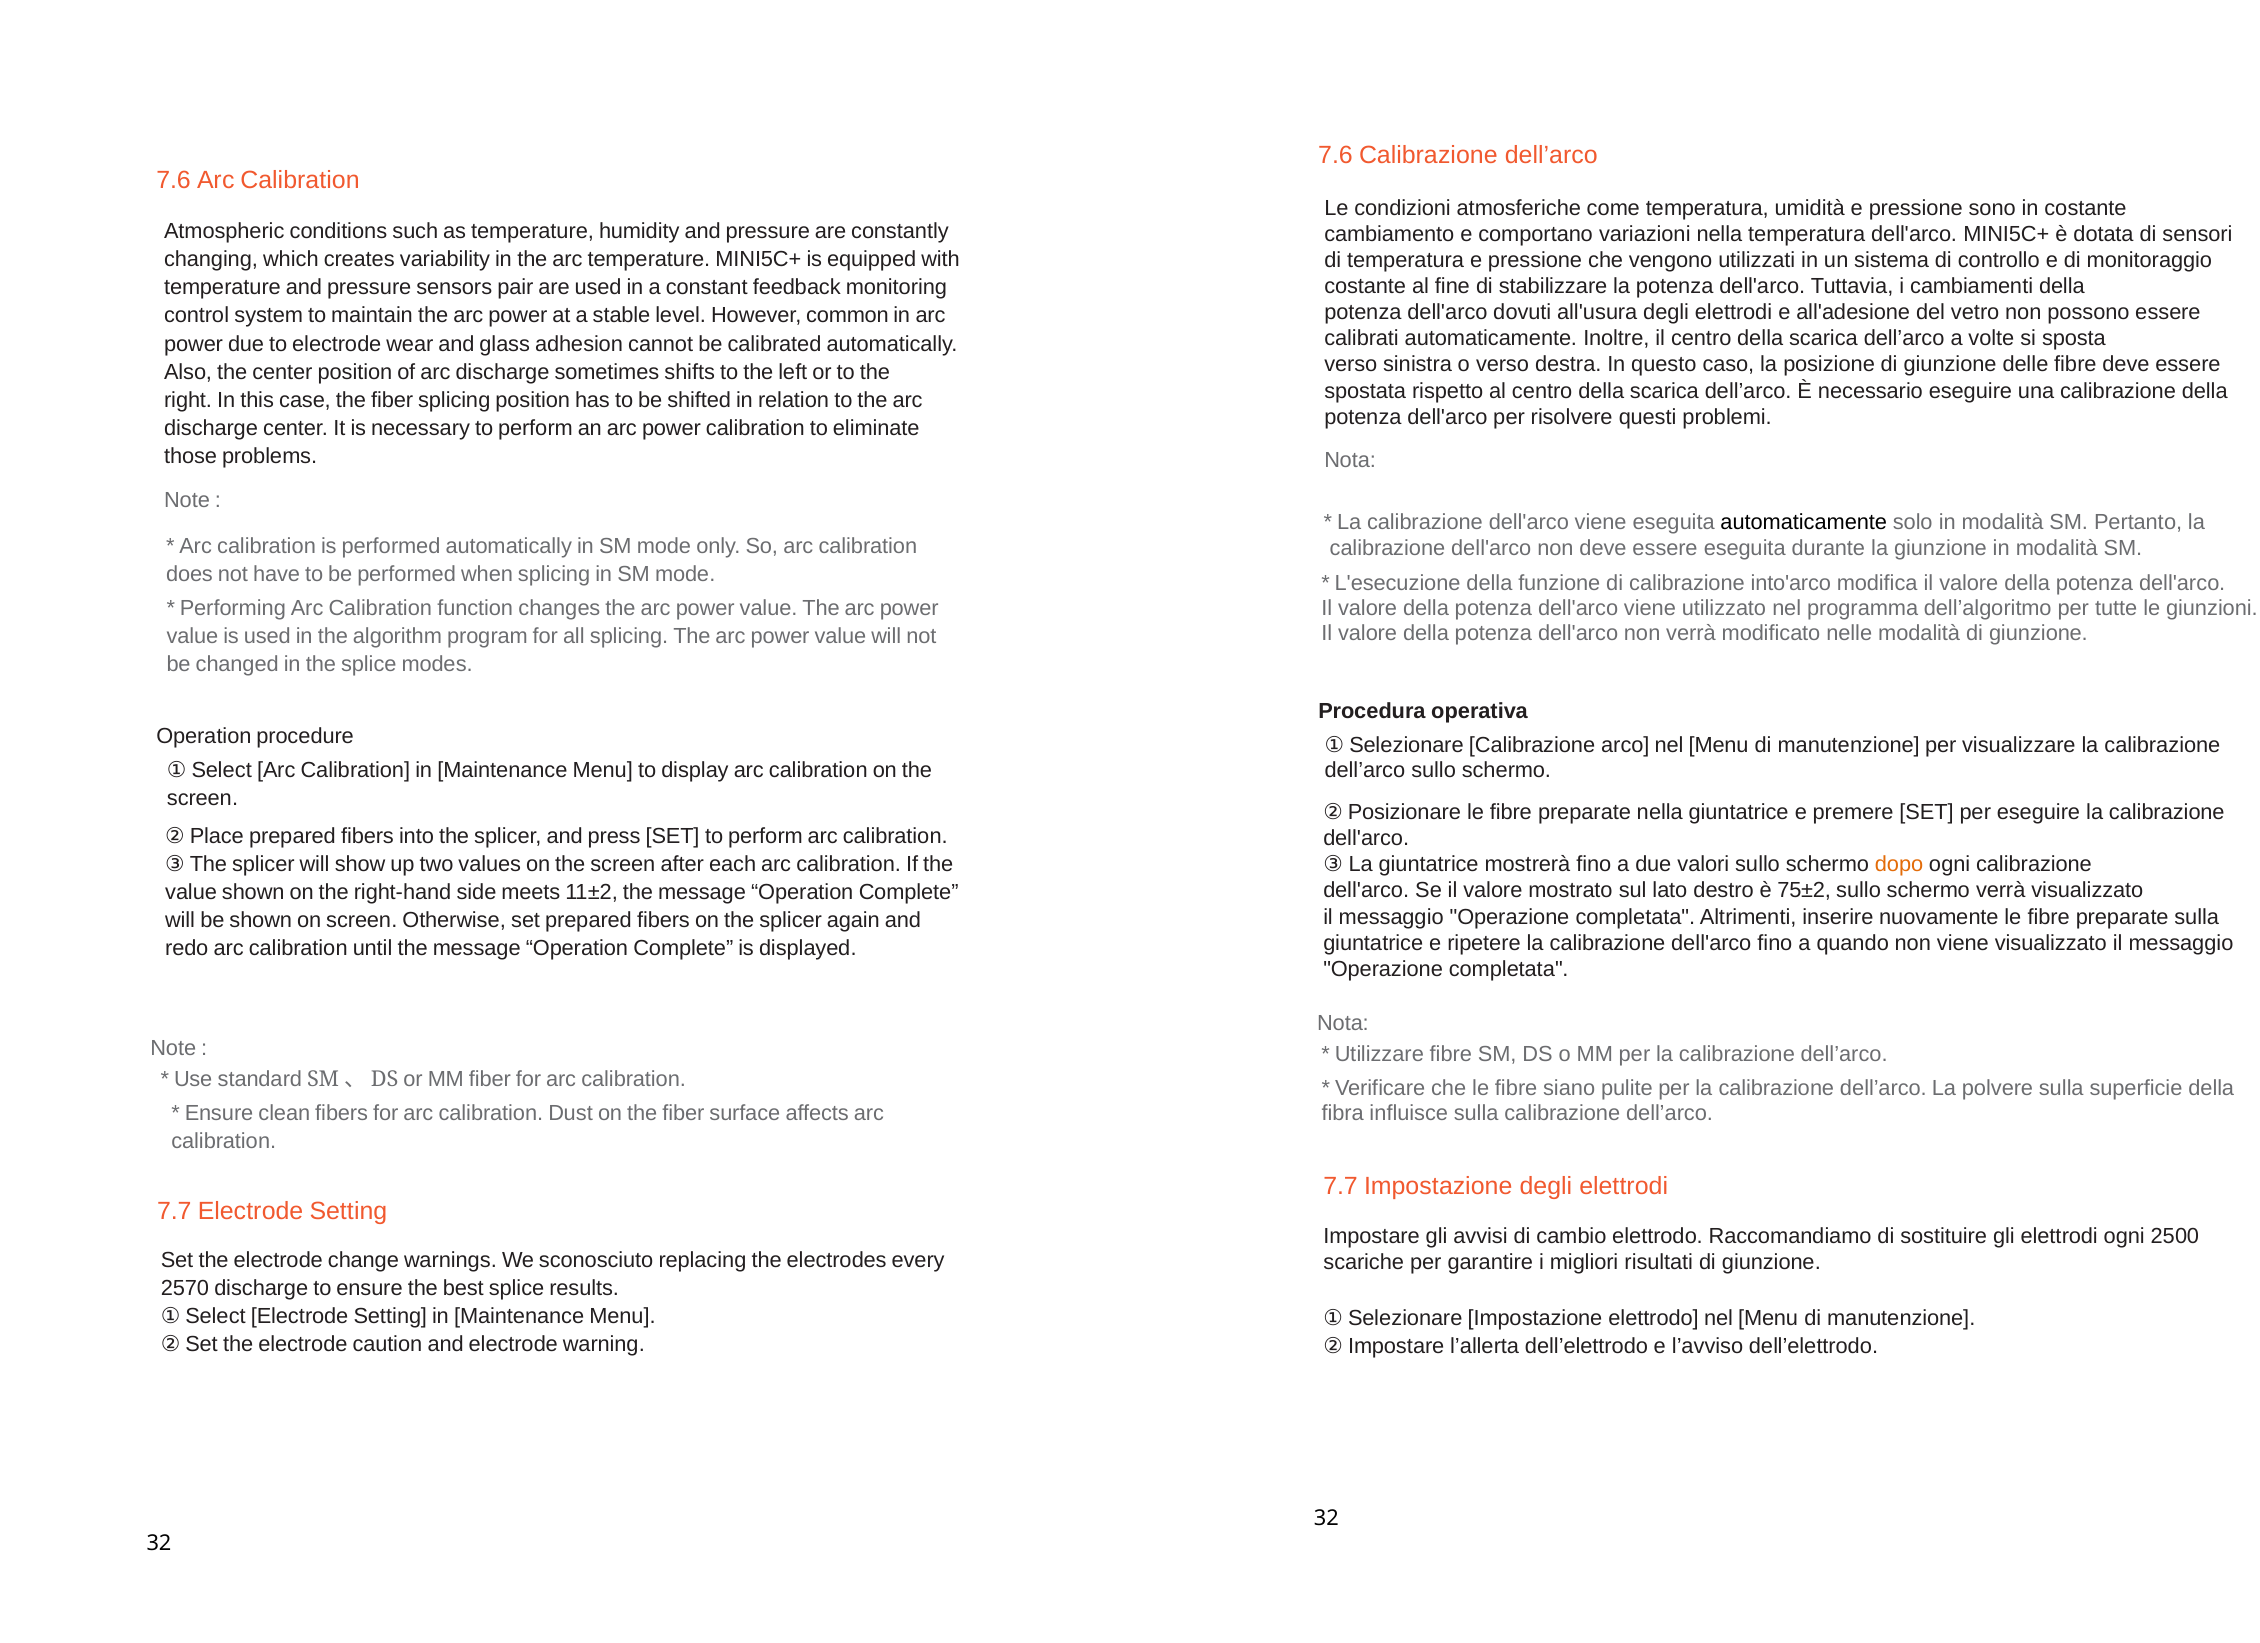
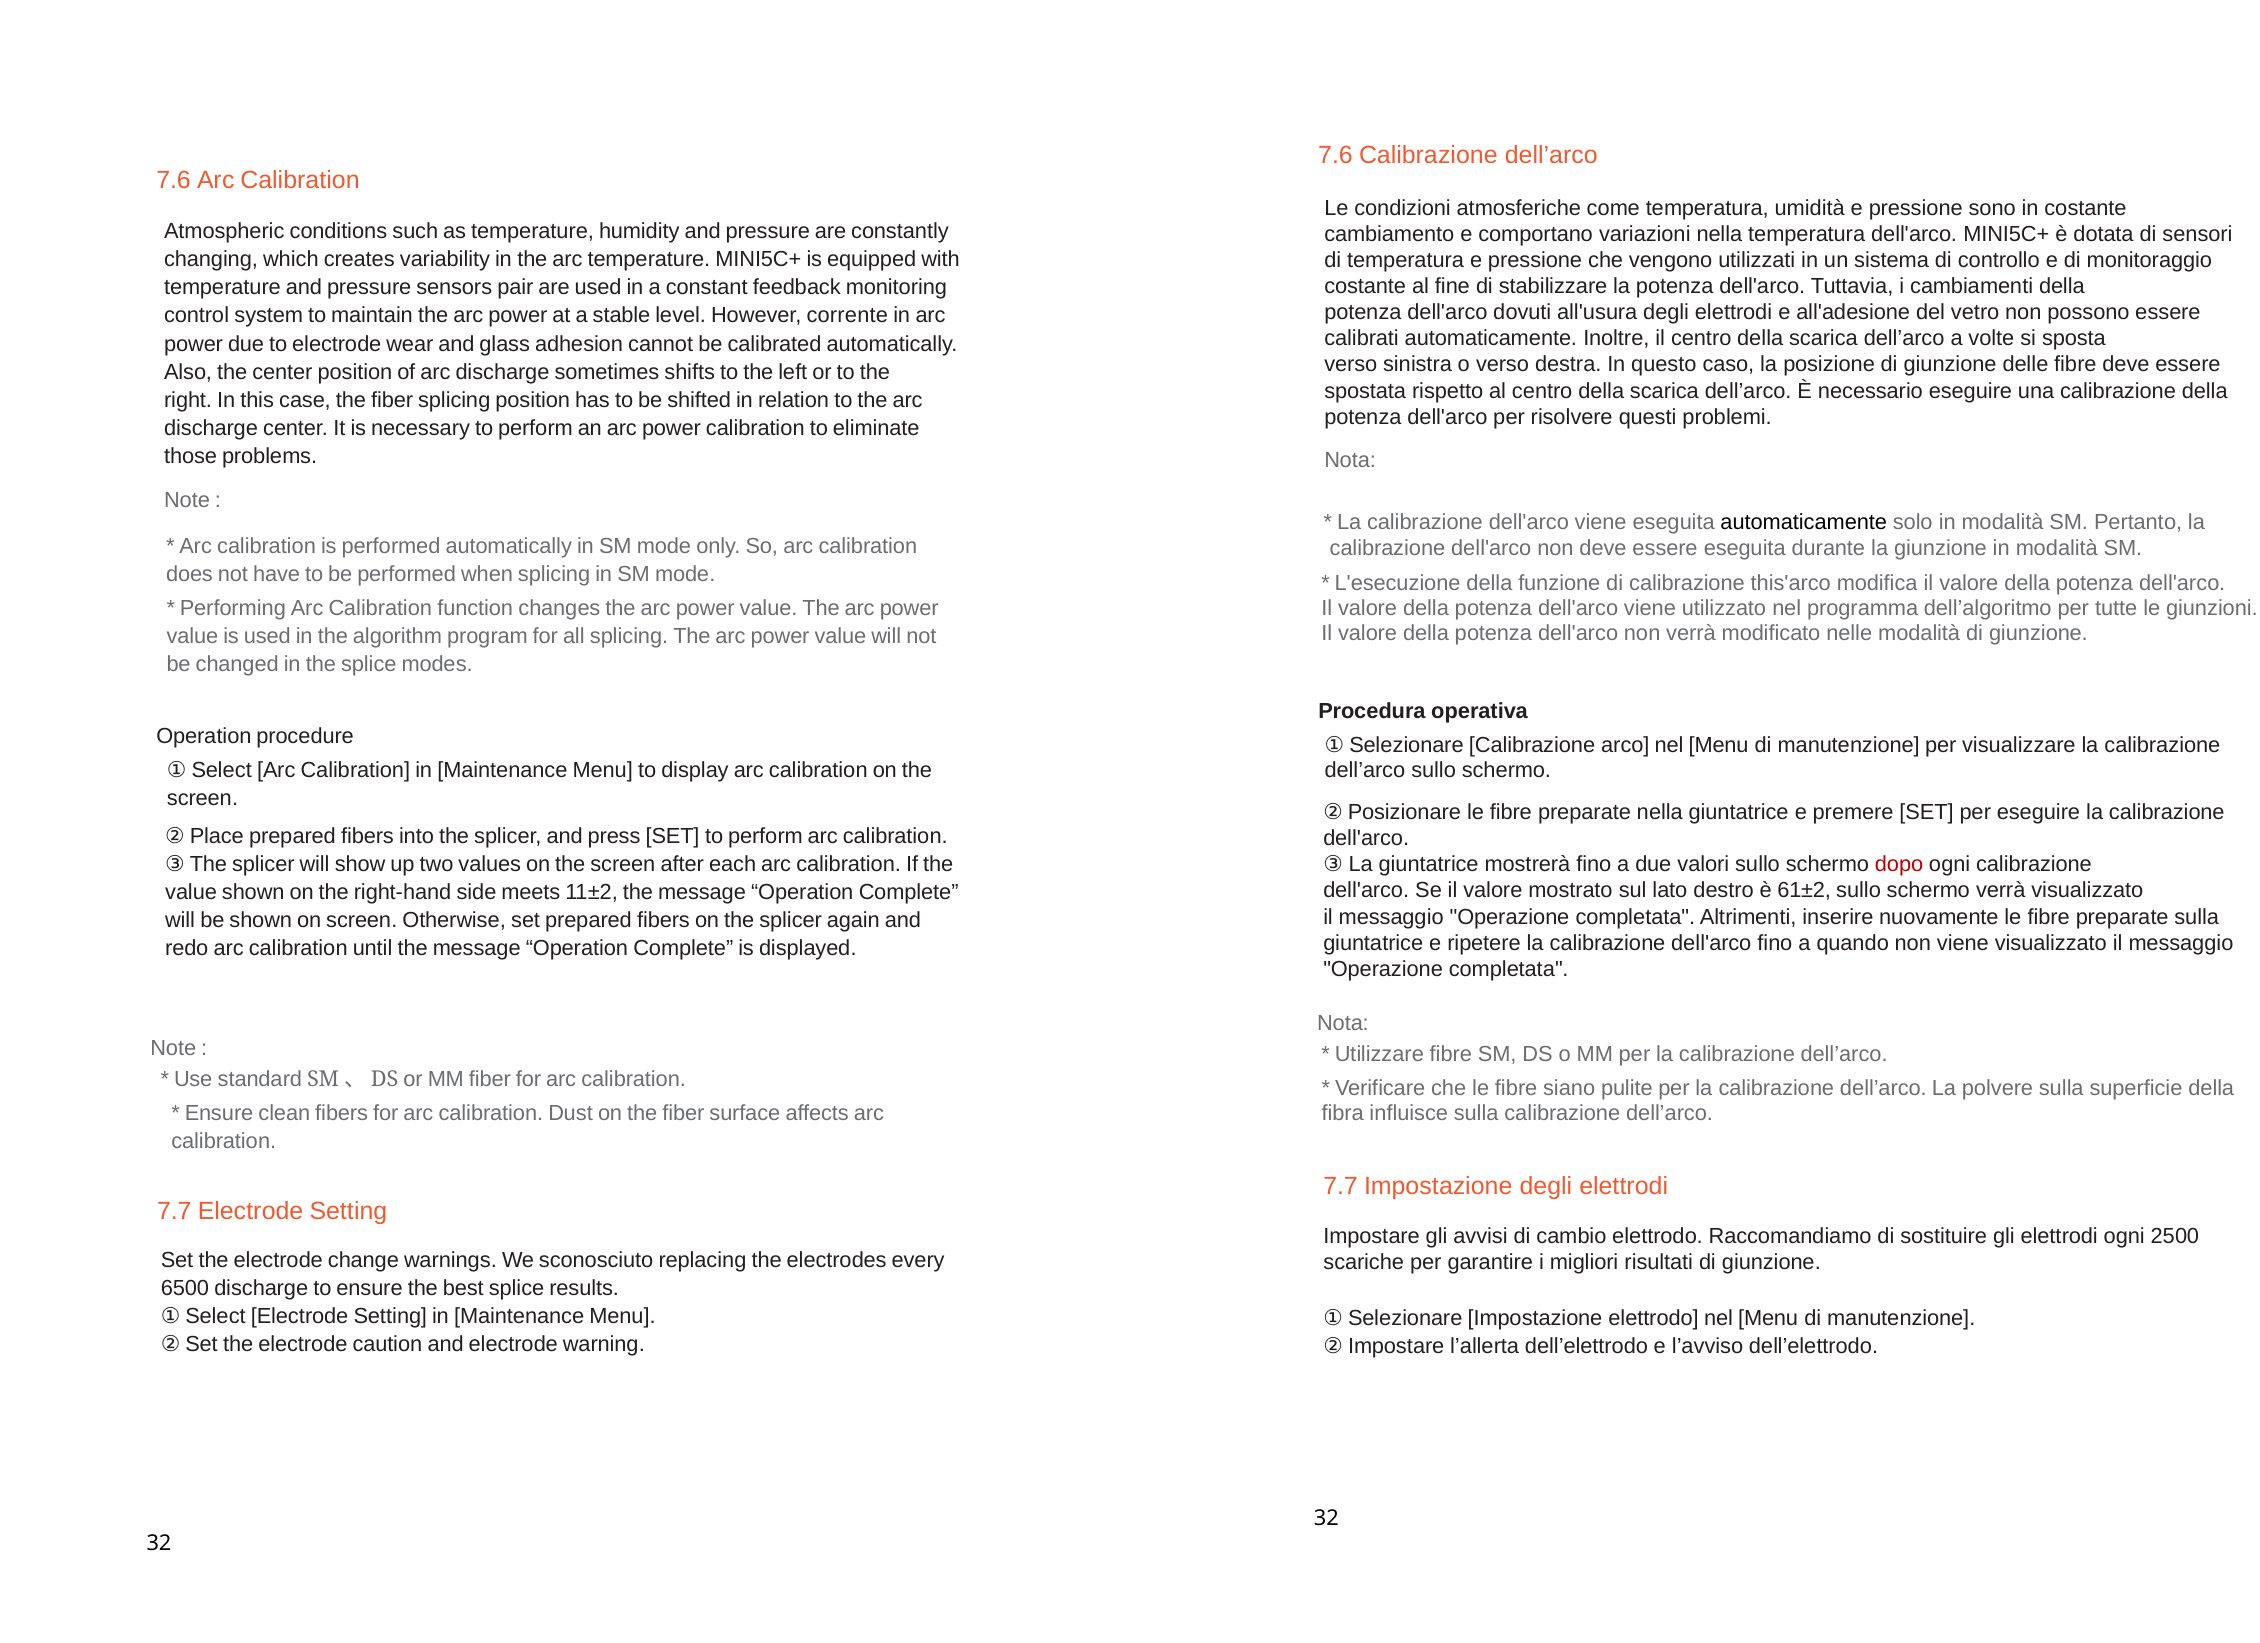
common: common -> corrente (847, 316)
into'arco: into'arco -> this'arco (1791, 583)
dopo colour: orange -> red (1899, 864)
75±2: 75±2 -> 61±2 (1804, 890)
2570: 2570 -> 6500 (185, 1287)
